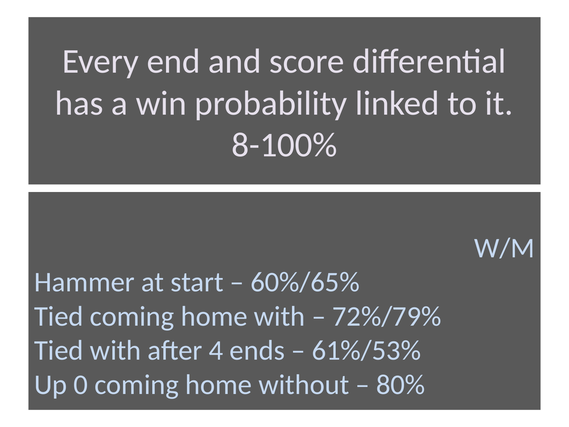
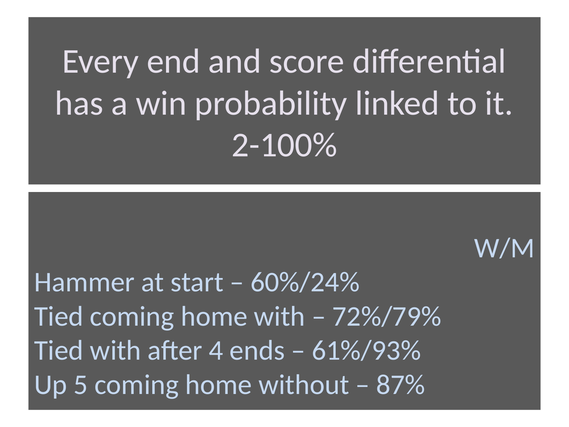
8-100%: 8-100% -> 2-100% (284, 145)
60%/65%: 60%/65% -> 60%/24% (305, 282)
61%/53%: 61%/53% -> 61%/93% (366, 350)
0: 0 -> 5 (81, 384)
80%: 80% -> 87% (401, 384)
